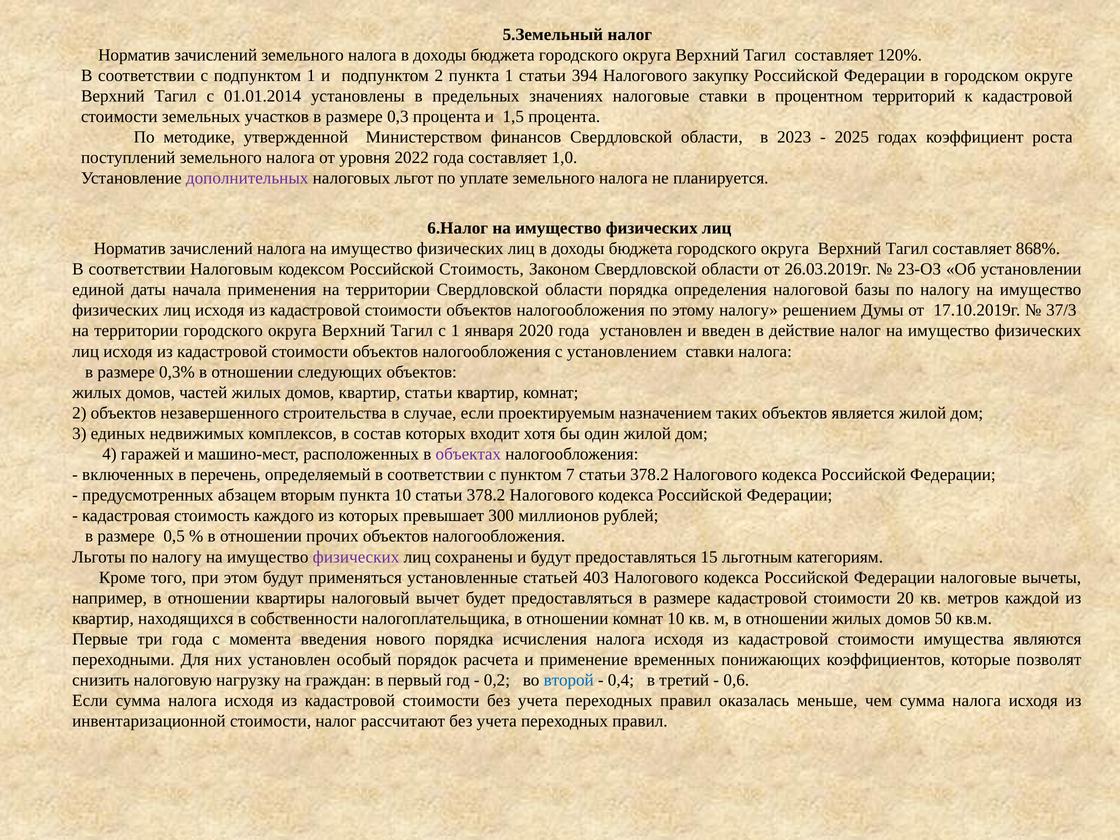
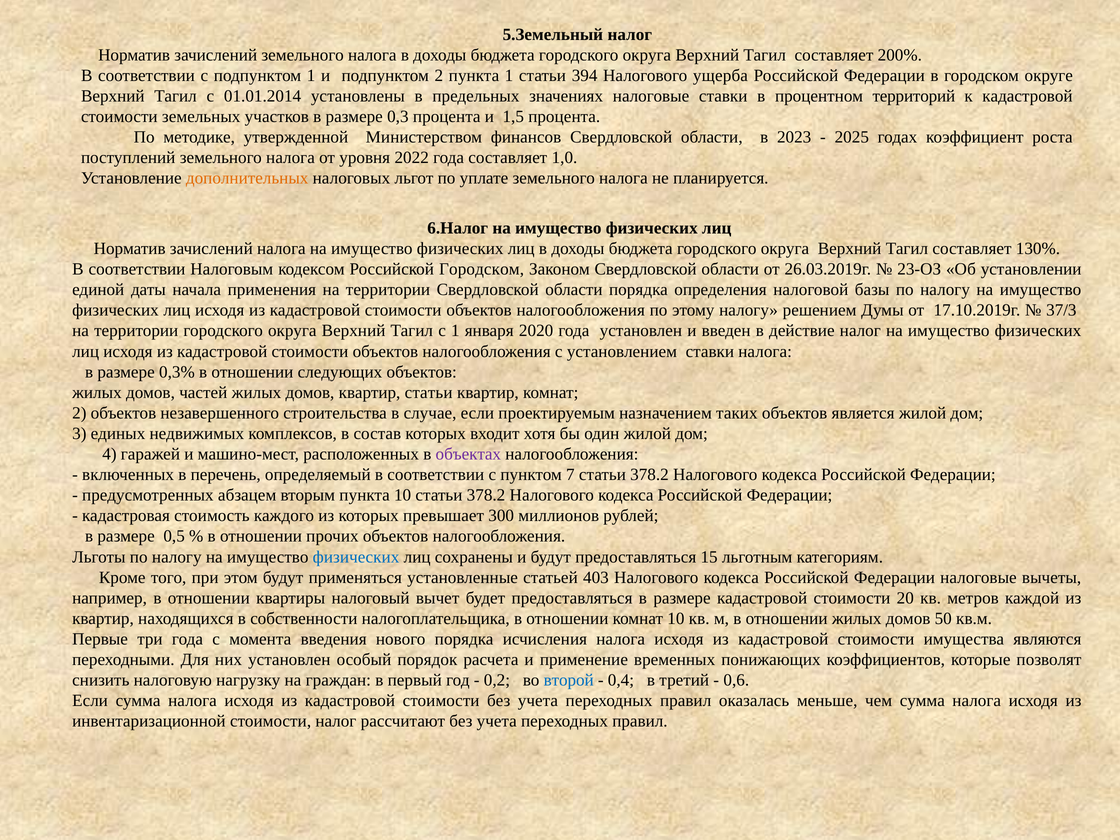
120%: 120% -> 200% (900, 55)
закупку: закупку -> ущерба (720, 76)
дополнительных colour: purple -> orange (247, 178)
868%: 868% -> 130% (1038, 249)
Российской Стоимость: Стоимость -> Городском (482, 269)
физических colour: purple -> blue (356, 557)
